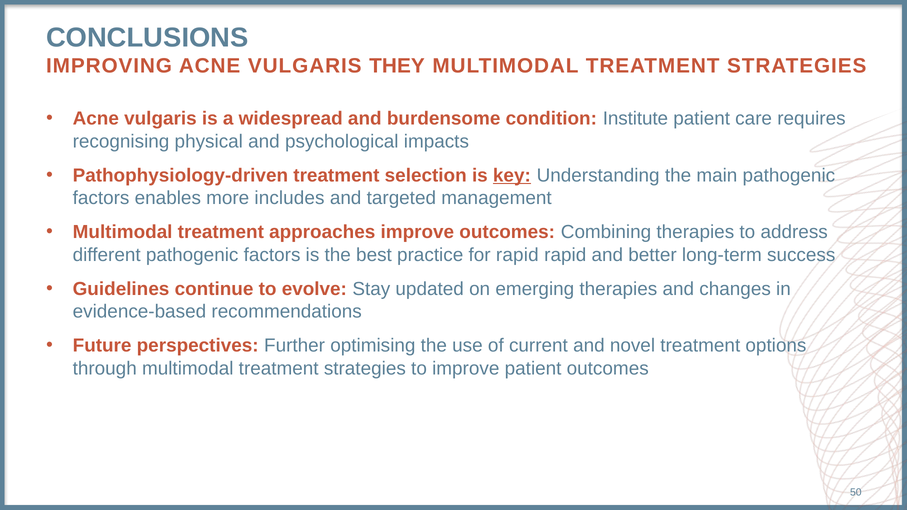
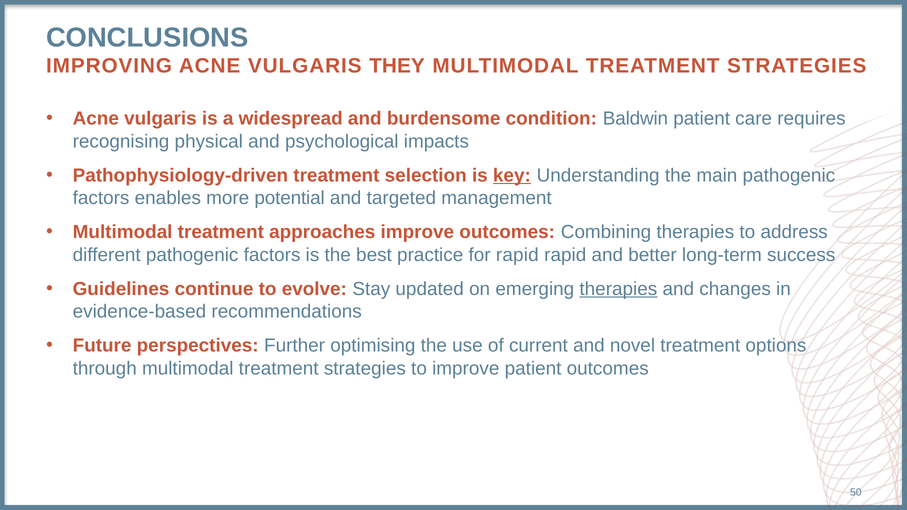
Institute: Institute -> Baldwin (635, 119)
includes: includes -> potential (290, 198)
therapies underline: none -> present (618, 289)
